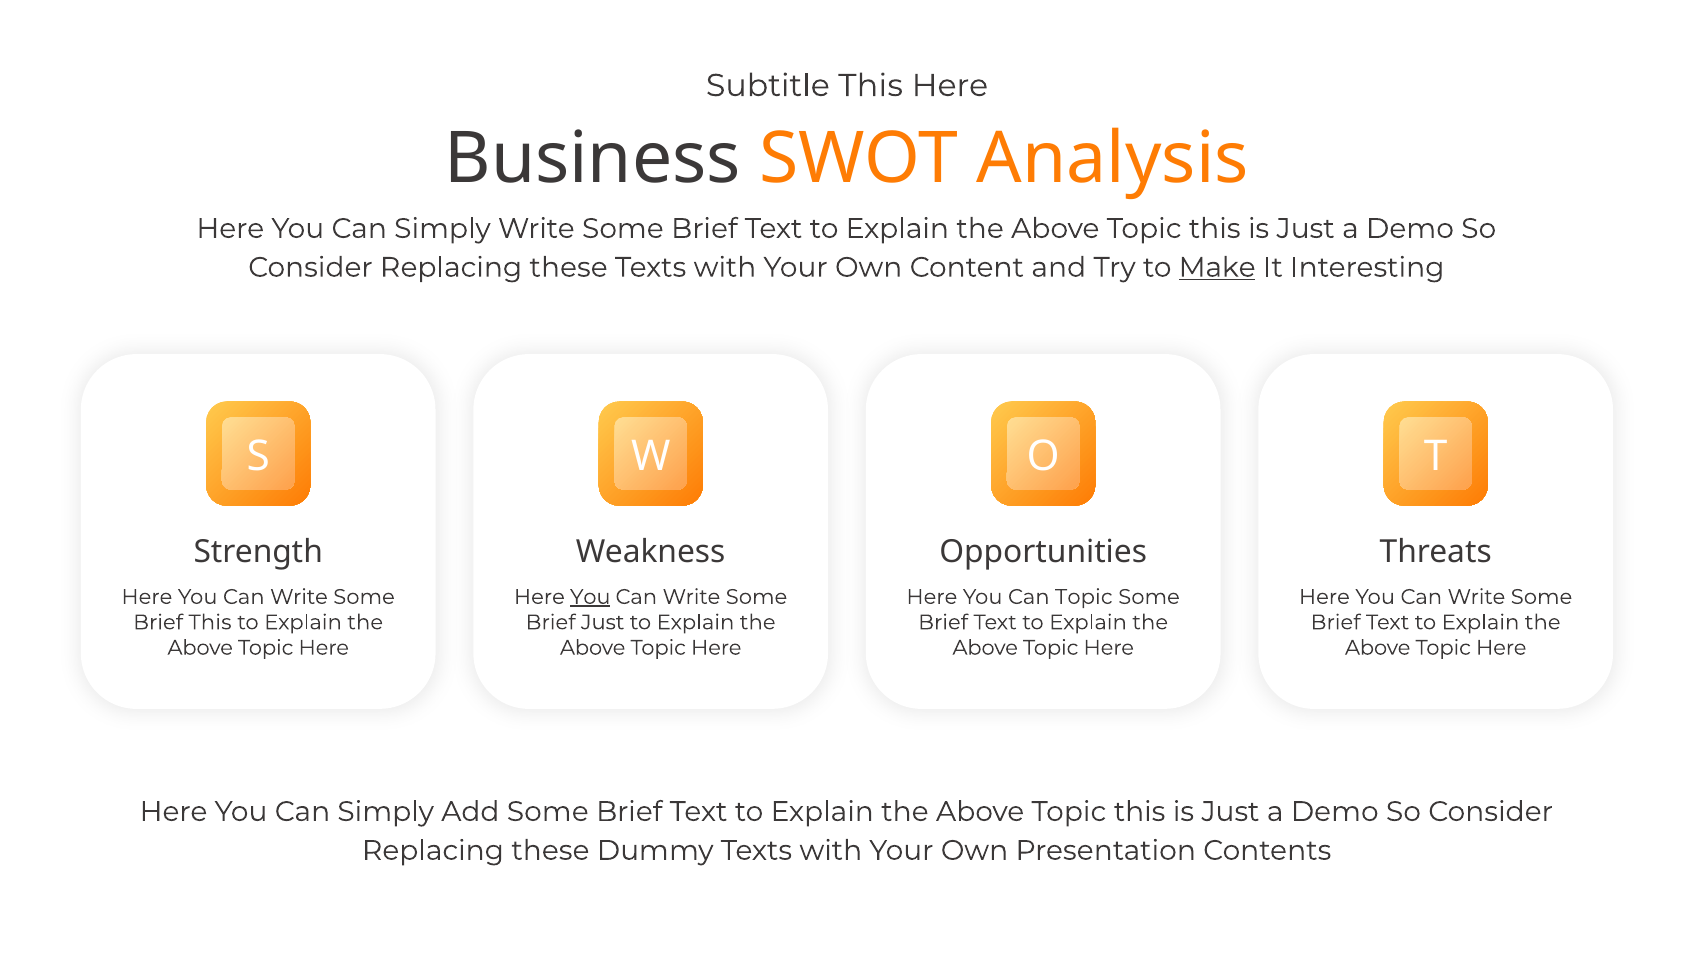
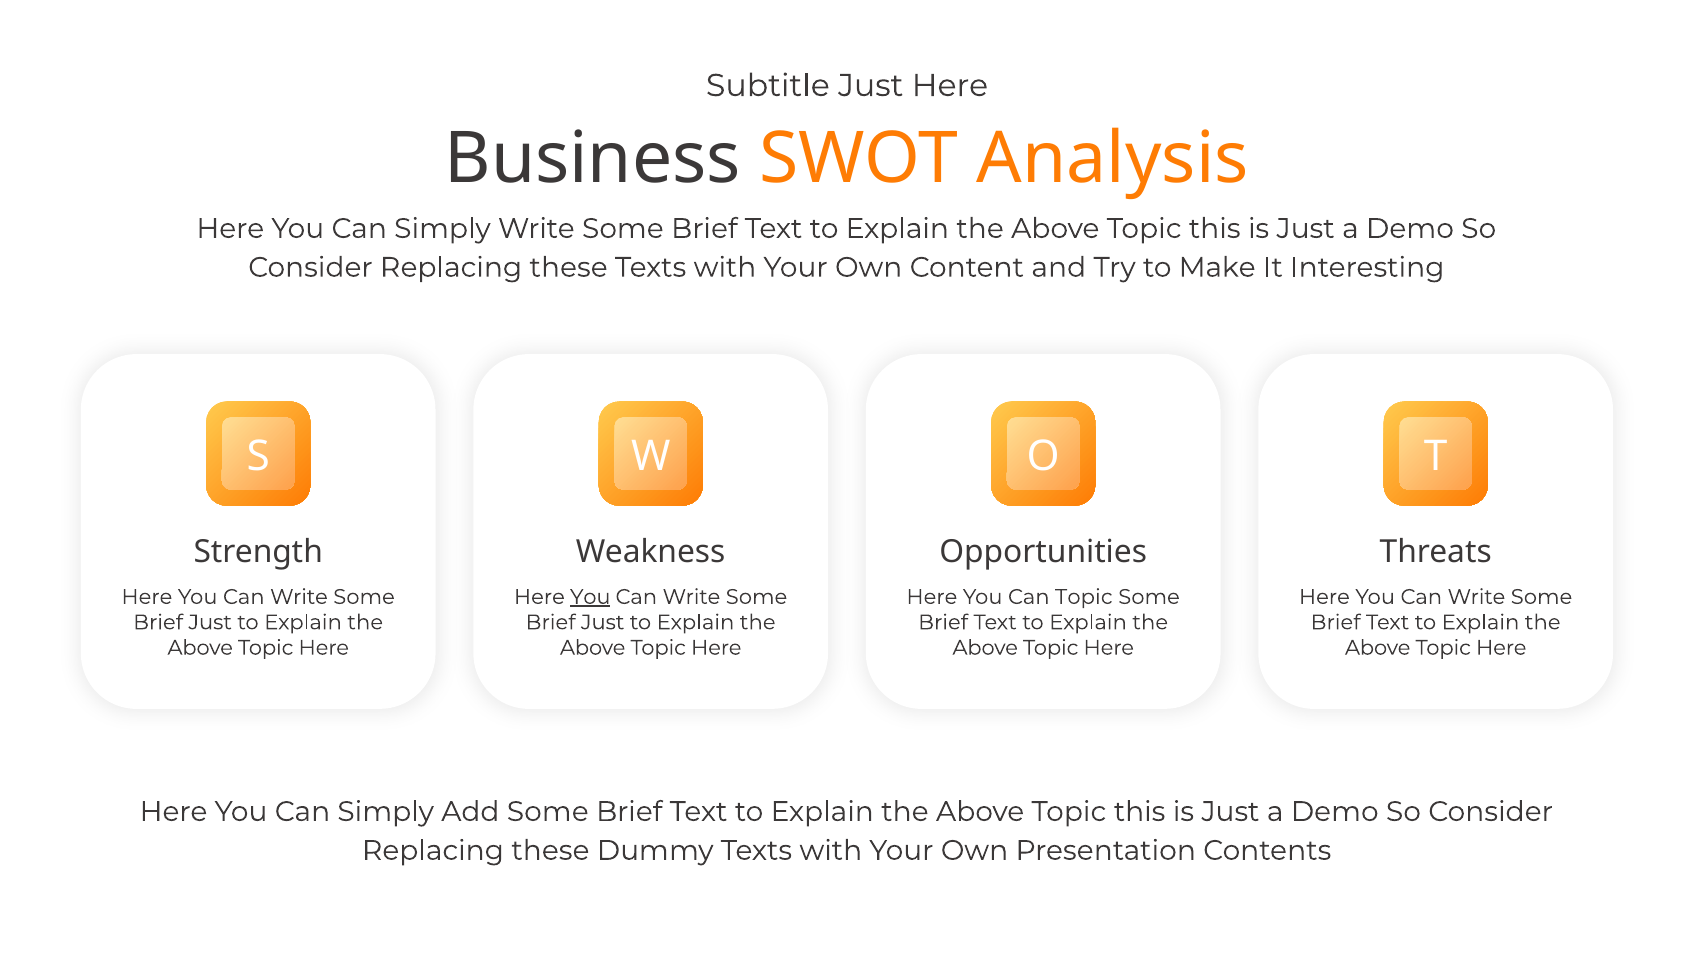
Subtitle This: This -> Just (871, 86)
Make underline: present -> none (1217, 267)
This: This -> Just (210, 622)
